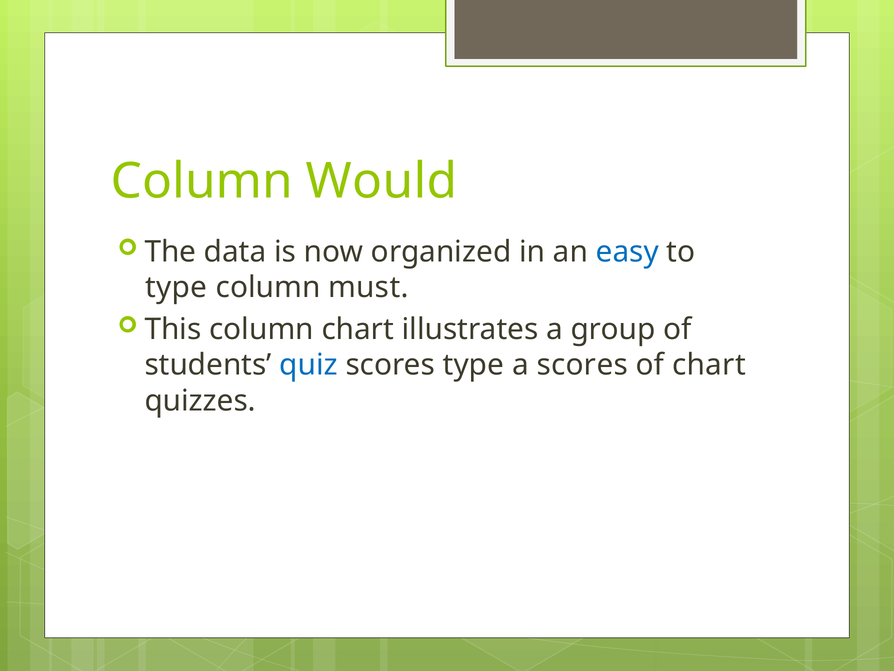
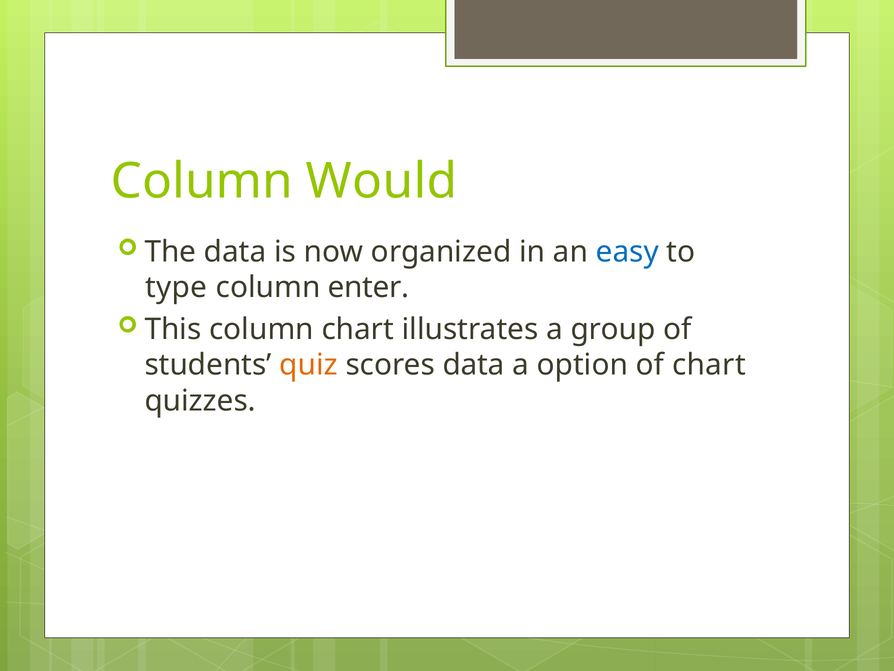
must: must -> enter (369, 287)
quiz colour: blue -> orange (309, 365)
scores type: type -> data (474, 365)
a scores: scores -> option (582, 365)
